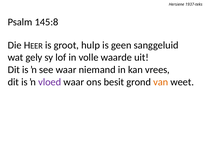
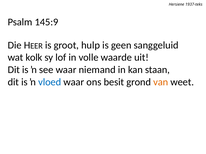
145:8: 145:8 -> 145:9 (46, 22)
gely: gely -> kolk (34, 58)
vrees: vrees -> staan (157, 70)
vloed colour: purple -> blue (50, 82)
